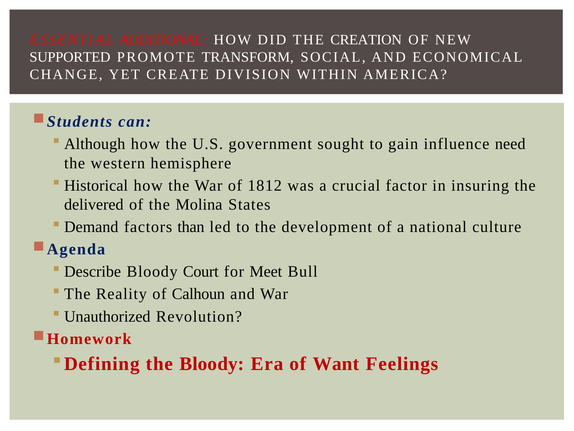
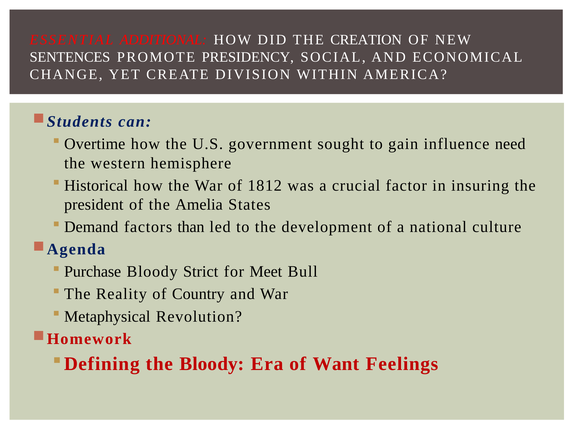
SUPPORTED: SUPPORTED -> SENTENCES (70, 57)
TRANSFORM: TRANSFORM -> PRESIDENCY (248, 57)
Although: Although -> Overtime (95, 144)
delivered: delivered -> president (94, 204)
Molina: Molina -> Amelia (199, 204)
Describe: Describe -> Purchase (93, 271)
Court: Court -> Strict (201, 271)
Calhoun: Calhoun -> Country (198, 294)
Unauthorized: Unauthorized -> Metaphysical (107, 316)
